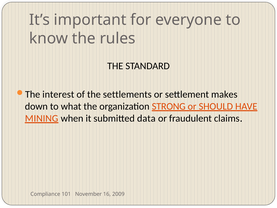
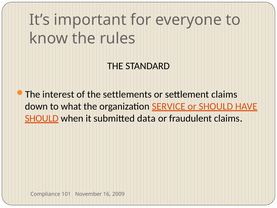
settlement makes: makes -> claims (224, 94)
STRONG: STRONG -> SERVICE (169, 106)
MINING: MINING -> SHOULD (42, 118)
